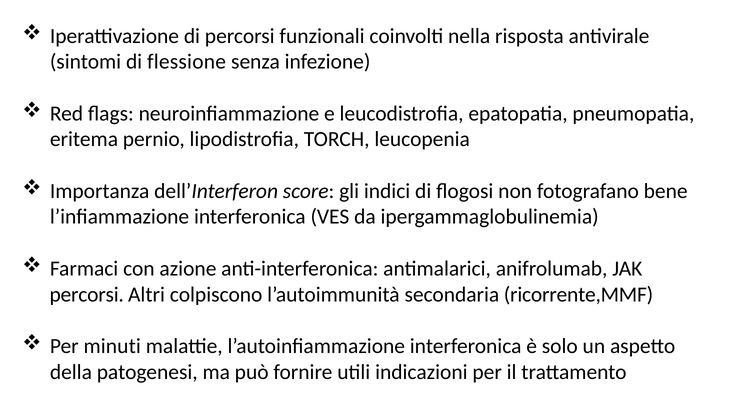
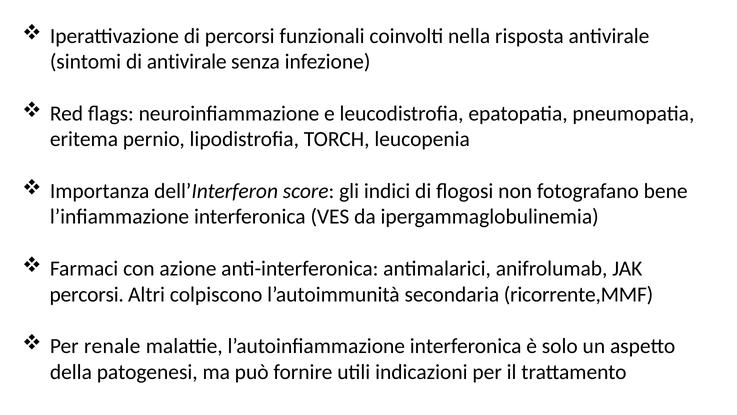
di flessione: flessione -> antivirale (187, 62)
minuti: minuti -> renale (112, 346)
